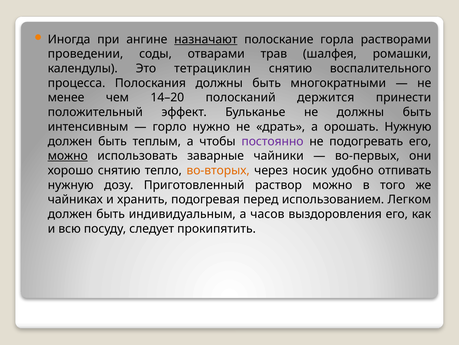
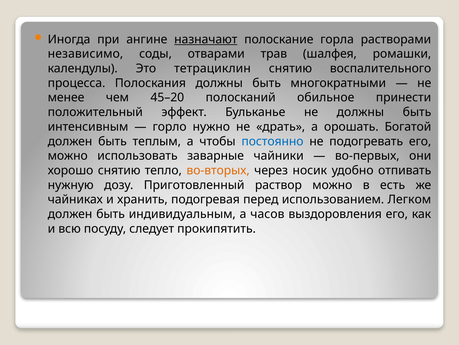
проведении: проведении -> независимо (85, 54)
14–20: 14–20 -> 45–20 (167, 97)
держится: держится -> обильное (326, 97)
орошать Нужную: Нужную -> Богатой (408, 126)
постоянно colour: purple -> blue (272, 141)
можно underline: present -> none (68, 156)
того: того -> есть (393, 185)
